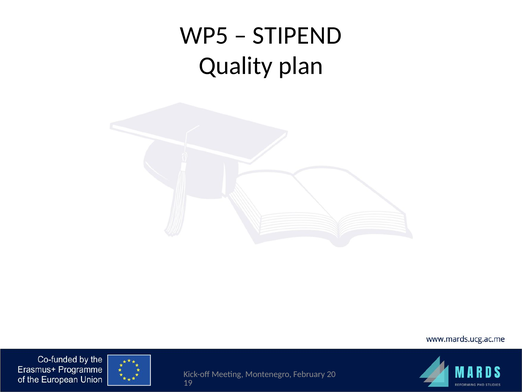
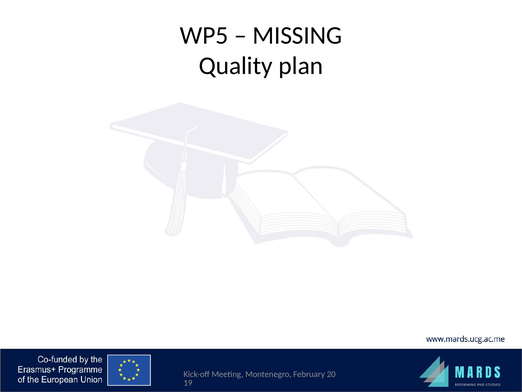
STIPEND: STIPEND -> MISSING (297, 35)
